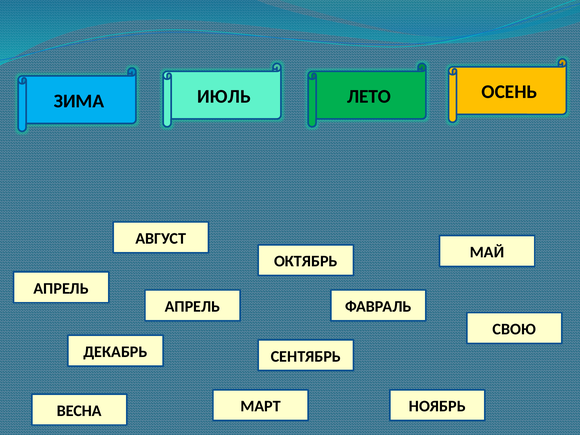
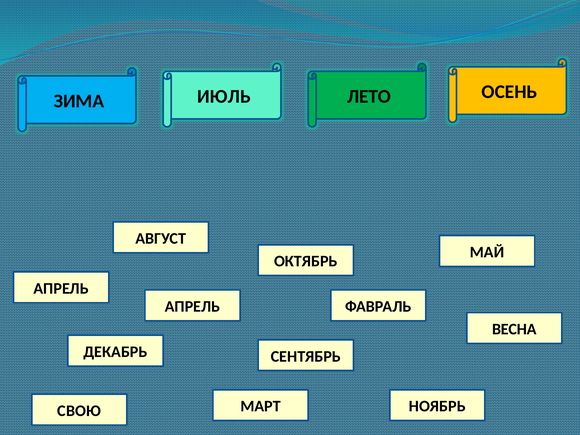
СВОЮ: СВОЮ -> ВЕСНА (514, 329)
ВЕСНА: ВЕСНА -> СВОЮ (79, 411)
